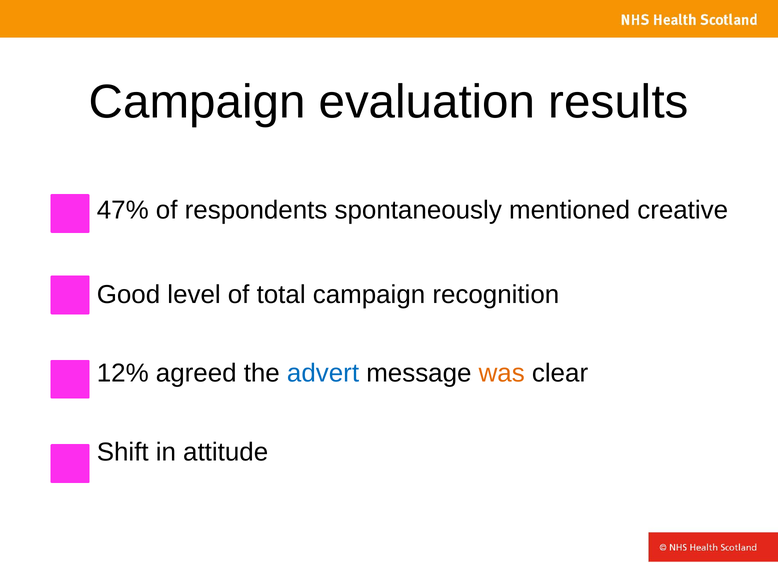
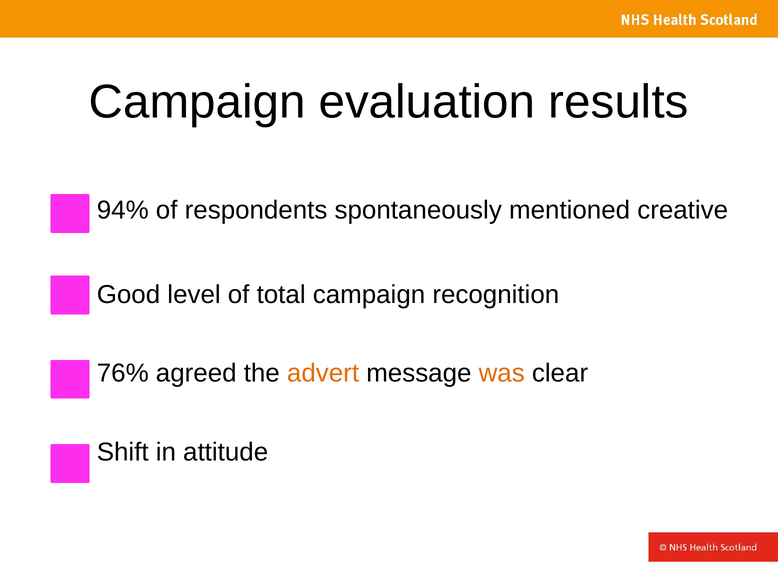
47%: 47% -> 94% (123, 210)
12%: 12% -> 76% (123, 374)
advert colour: blue -> orange (323, 374)
